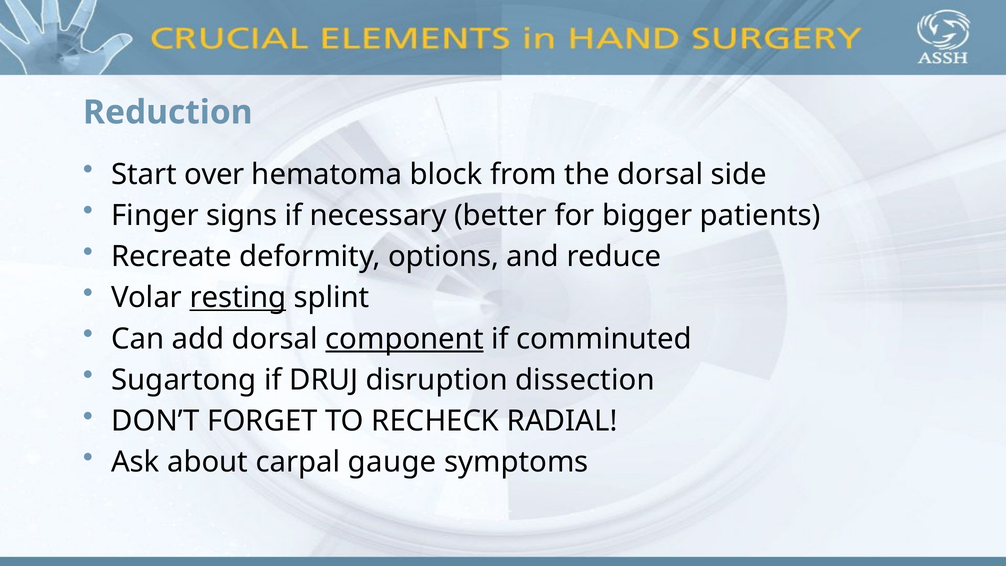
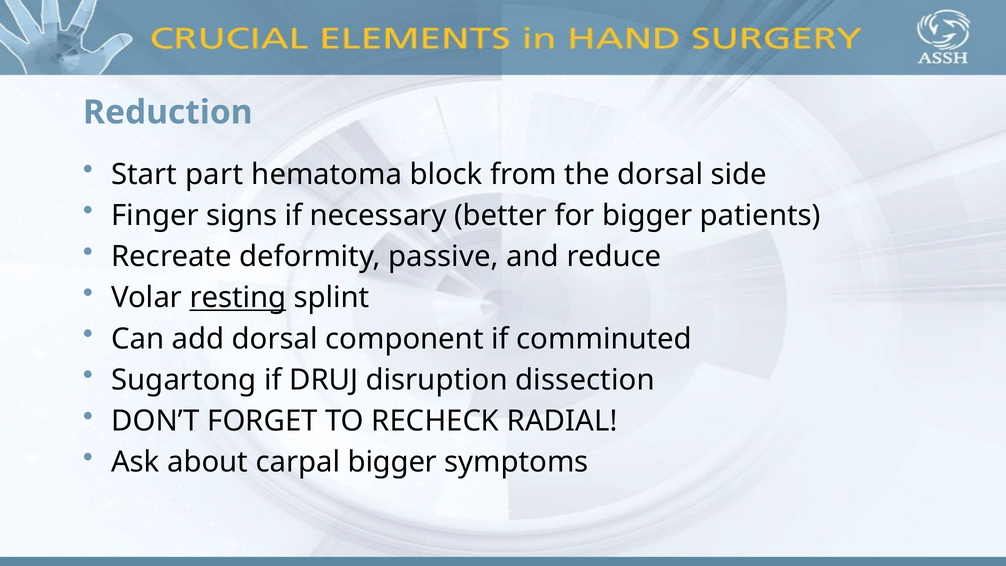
over: over -> part (214, 174)
options: options -> passive (444, 257)
component underline: present -> none (405, 339)
carpal gauge: gauge -> bigger (392, 462)
